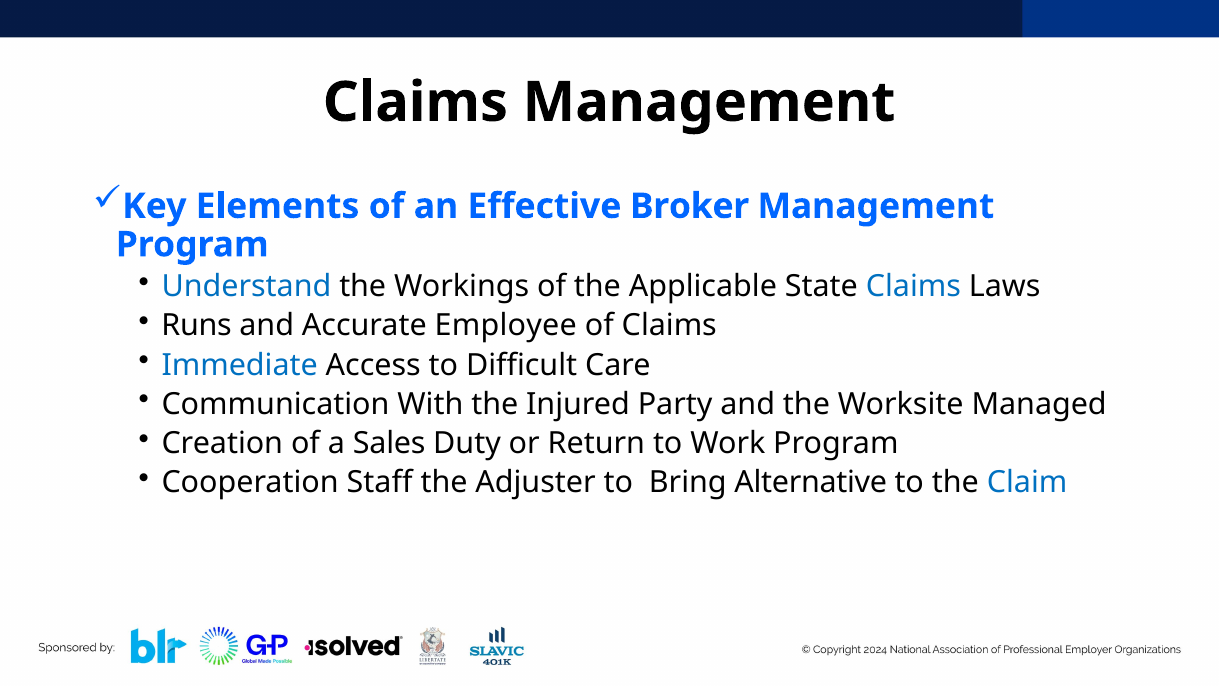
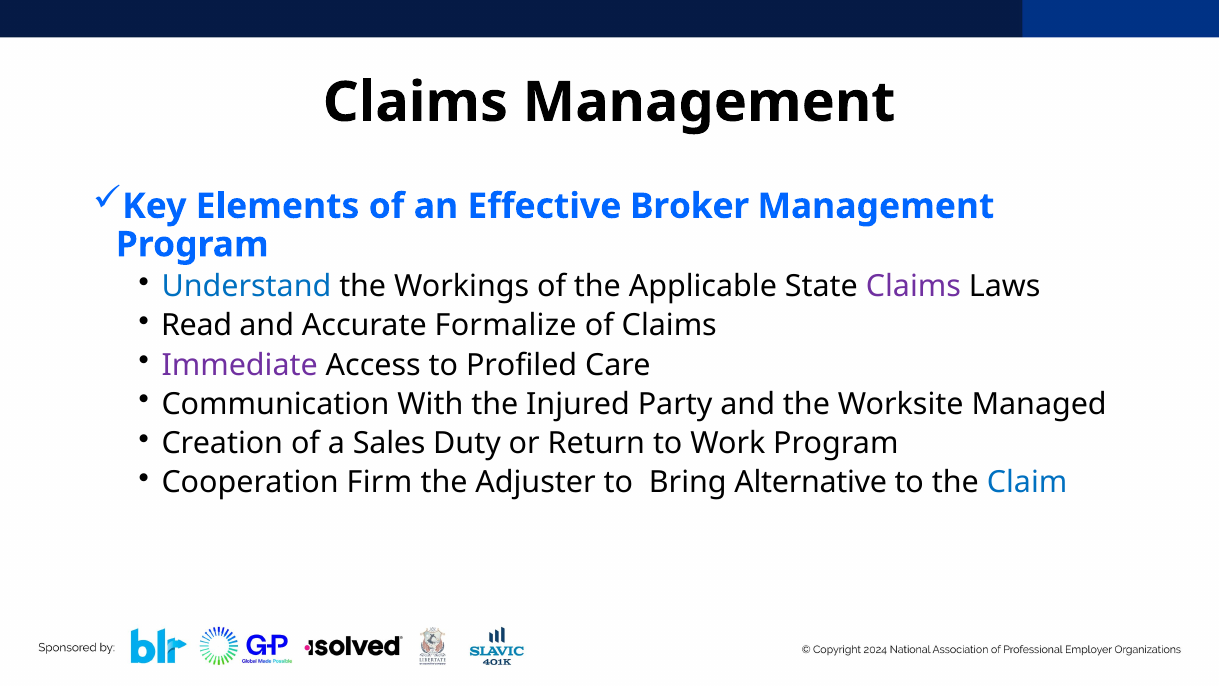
Claims colour: blue -> purple (913, 287)
Runs: Runs -> Read (197, 326)
Employee: Employee -> Formalize (506, 326)
Immediate colour: blue -> purple (240, 365)
Difficult: Difficult -> Profiled (522, 365)
Staff: Staff -> Firm (379, 483)
